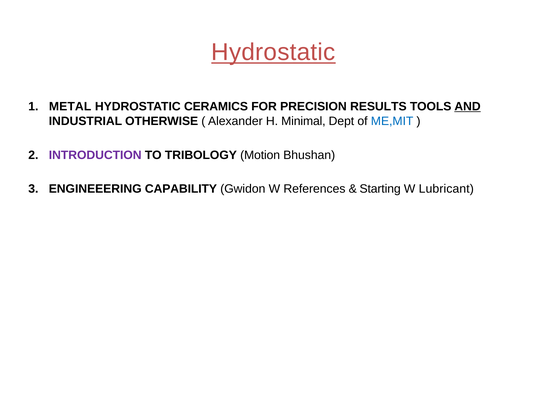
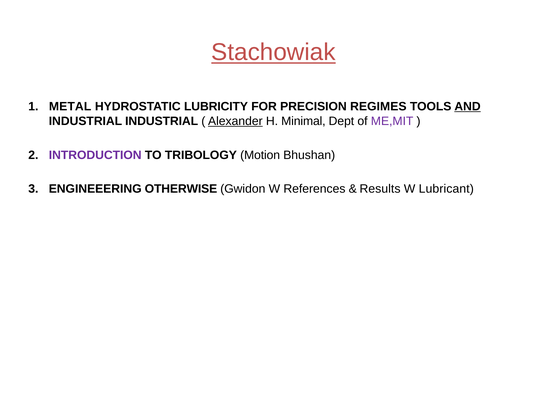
Hydrostatic: Hydrostatic -> Stachowiak (273, 52)
CERAMICS: CERAMICS -> LUBRICITY (216, 107)
RESULTS: RESULTS -> REGIMES (378, 107)
INDUSTRIAL OTHERWISE: OTHERWISE -> INDUSTRIAL (162, 121)
Alexander underline: none -> present (235, 121)
ME,MIT colour: blue -> purple (392, 121)
CAPABILITY: CAPABILITY -> OTHERWISE (181, 189)
Starting: Starting -> Results (380, 189)
